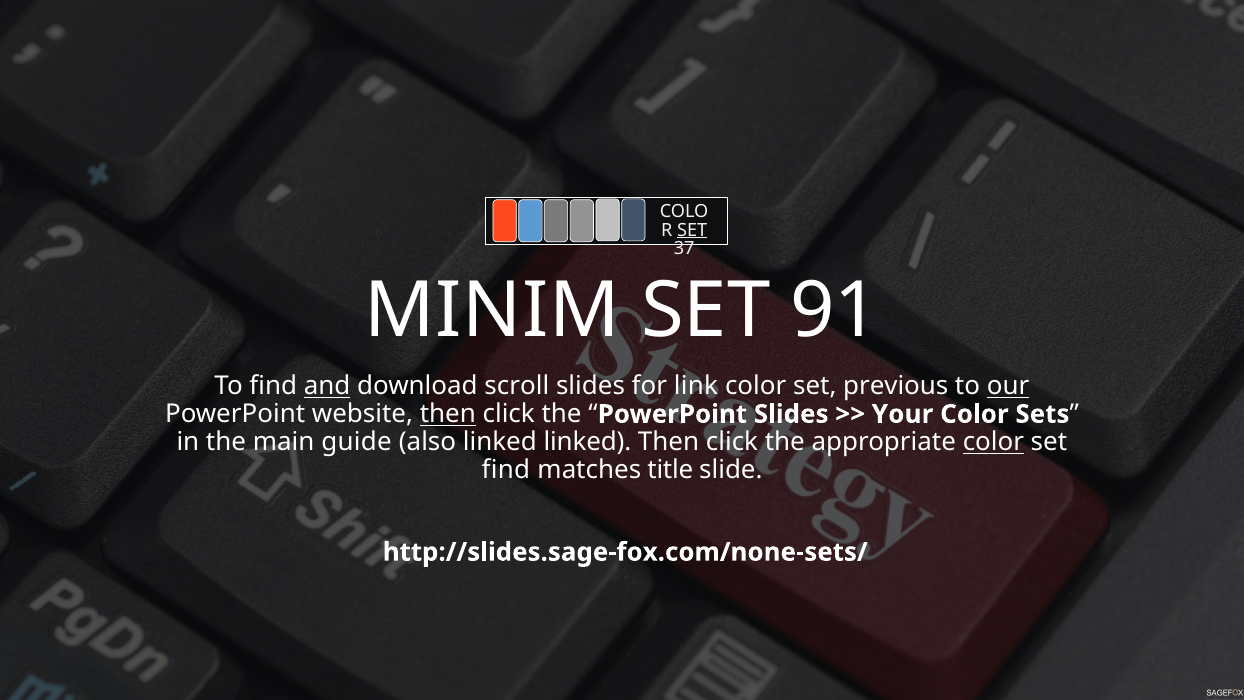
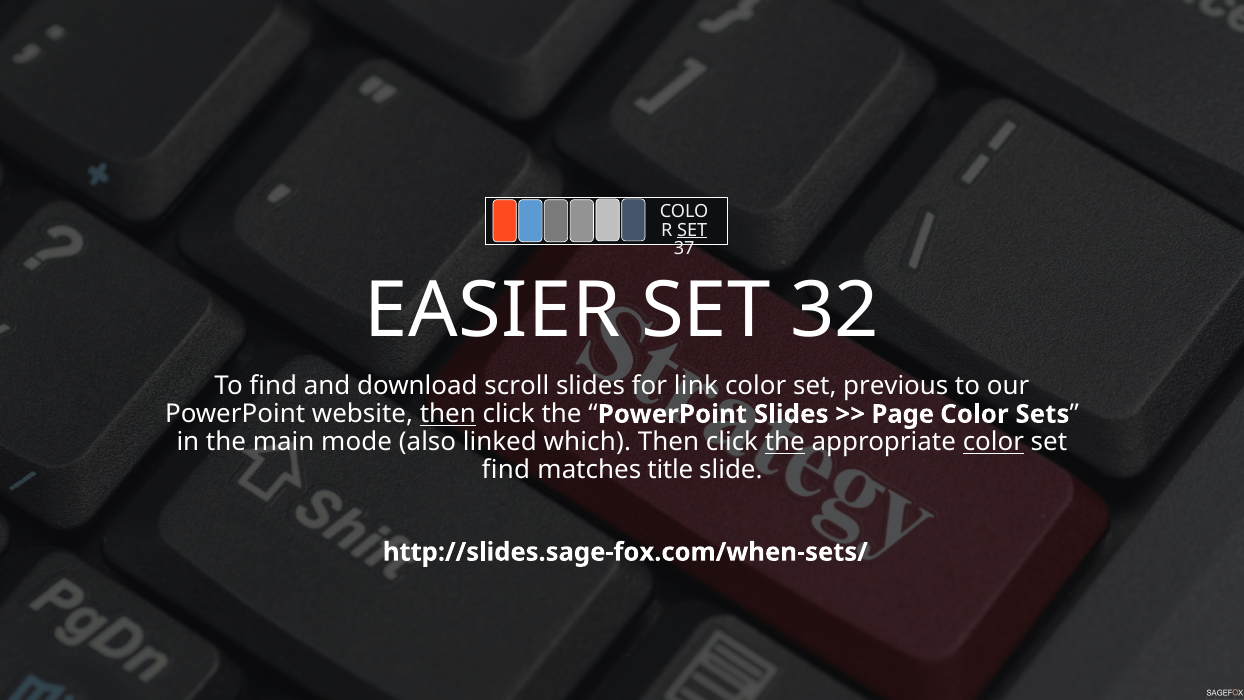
MINIM: MINIM -> EASIER (492, 311)
91: 91 -> 32 (835, 311)
and underline: present -> none (327, 386)
our underline: present -> none (1008, 386)
Your: Your -> Page (903, 414)
guide: guide -> mode (357, 442)
linked linked: linked -> which (587, 442)
the underline: none -> present (785, 442)
http://slides.sage-fox.com/none-sets/: http://slides.sage-fox.com/none-sets/ -> http://slides.sage-fox.com/when-sets/ (625, 552)
